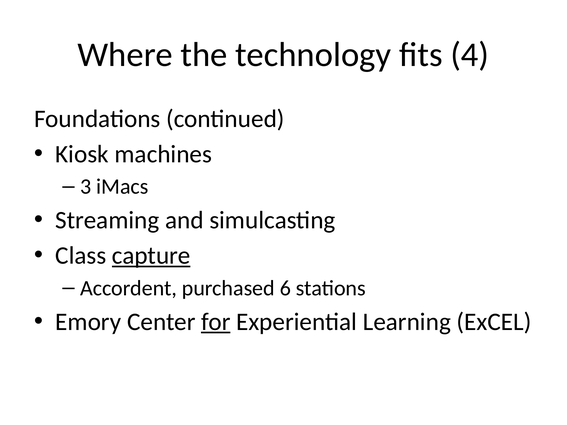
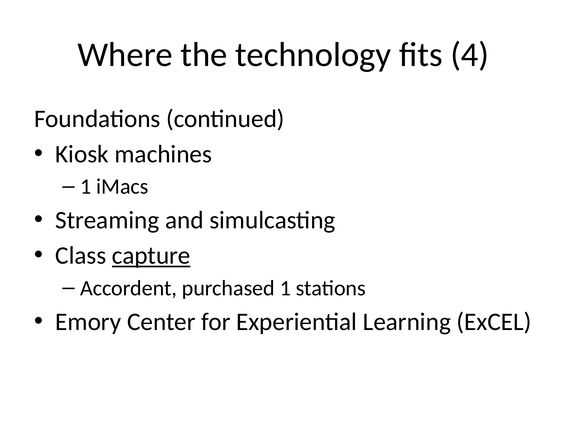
3: 3 -> 1 (86, 187)
purchased 6: 6 -> 1 (285, 288)
for underline: present -> none (216, 322)
